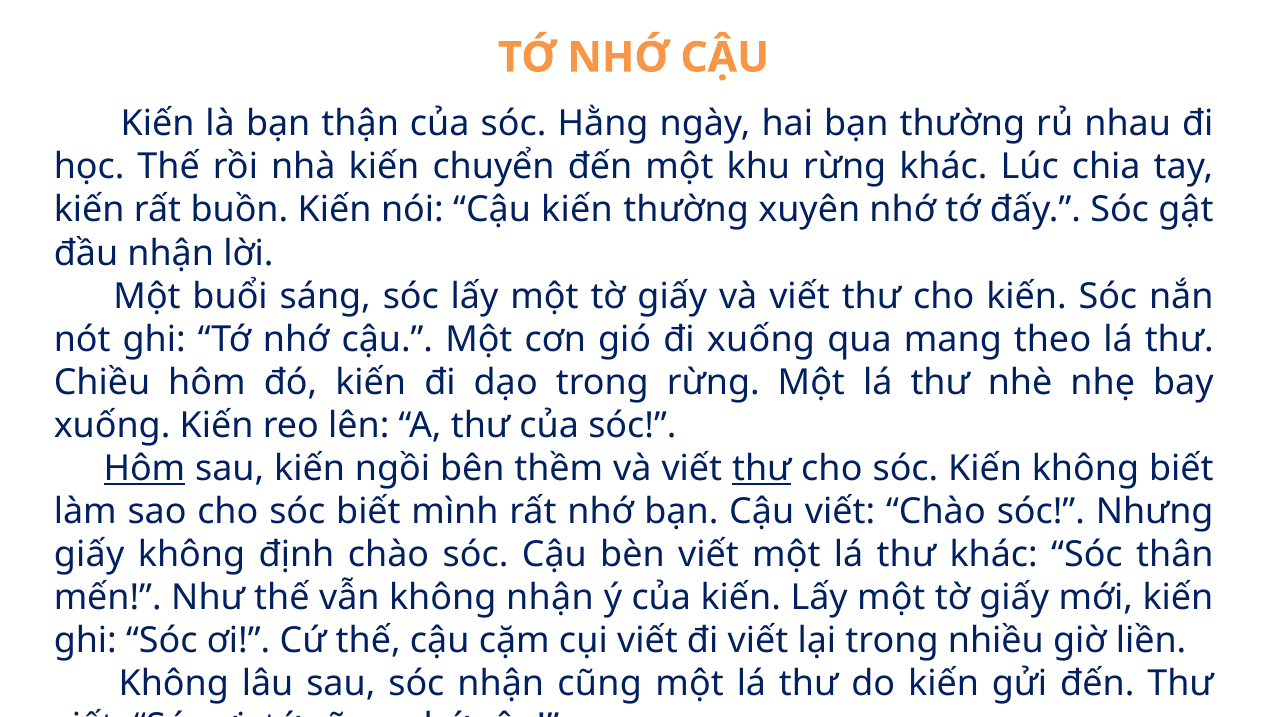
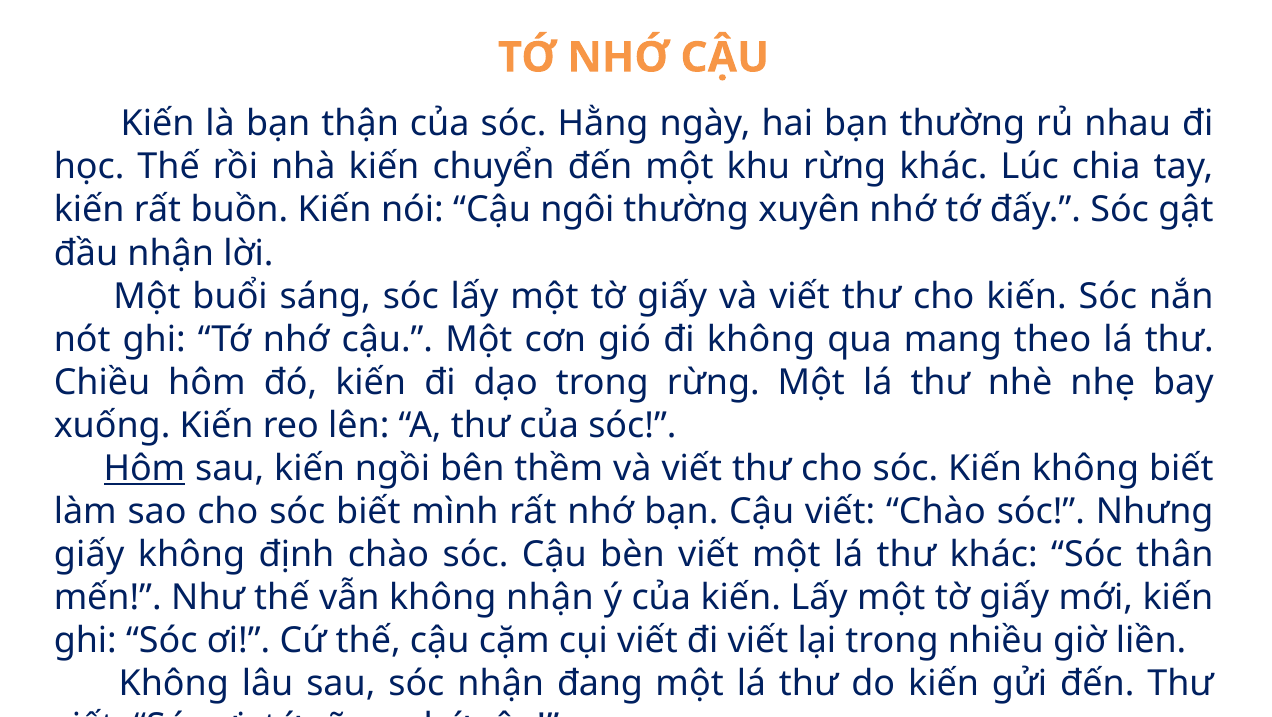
Cậu kiến: kiến -> ngôi (577, 210)
đi xuống: xuống -> không (761, 339)
thư underline: present -> none (762, 469)
nhận cũng: cũng -> đang (600, 684)
